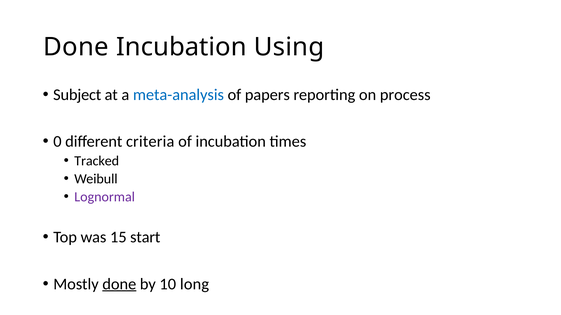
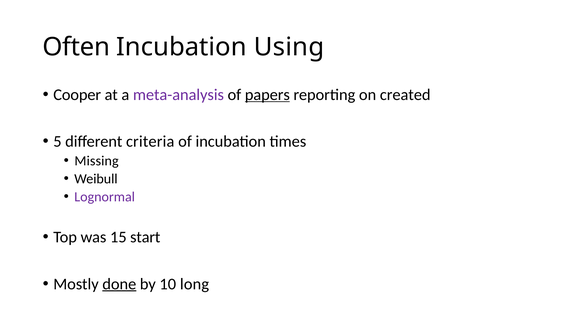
Done: Done -> Often (76, 47)
Subject: Subject -> Cooper (77, 95)
meta-analysis colour: blue -> purple (178, 95)
papers underline: none -> present (267, 95)
process: process -> created (405, 95)
0: 0 -> 5 (57, 142)
Tracked: Tracked -> Missing (97, 161)
